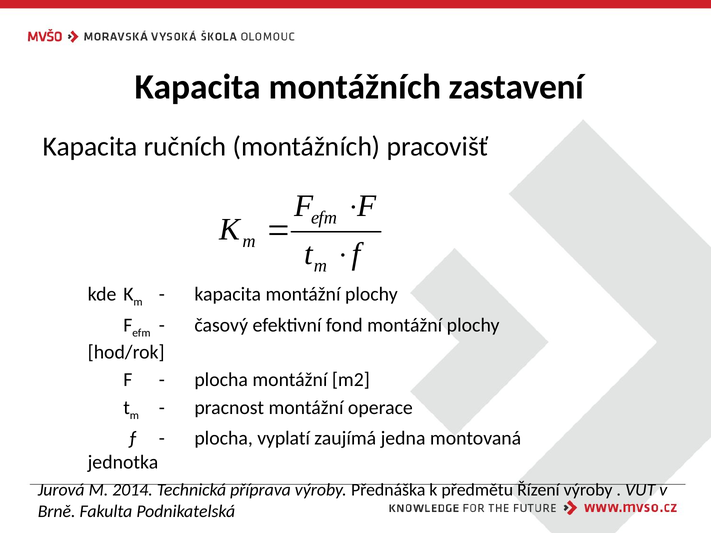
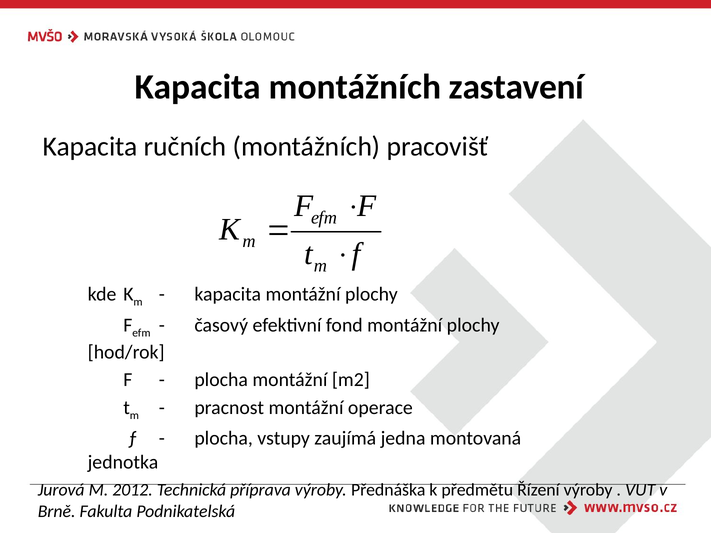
vyplatí: vyplatí -> vstupy (284, 439)
2014: 2014 -> 2012 (133, 490)
